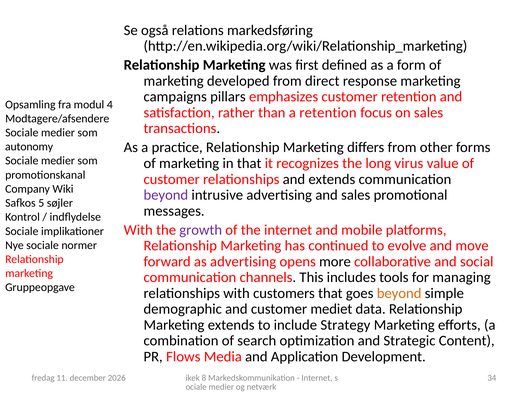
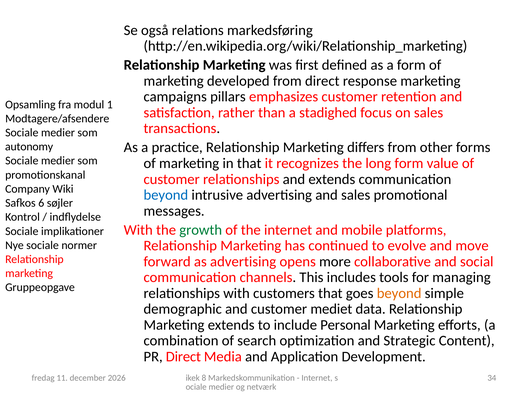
4: 4 -> 1 (110, 104)
a retention: retention -> stadighed (328, 113)
long virus: virus -> form (409, 163)
beyond colour: purple -> blue (166, 195)
5: 5 -> 6 (41, 203)
growth colour: purple -> green (201, 230)
Strategy: Strategy -> Personal (346, 325)
PR Flows: Flows -> Direct (183, 357)
